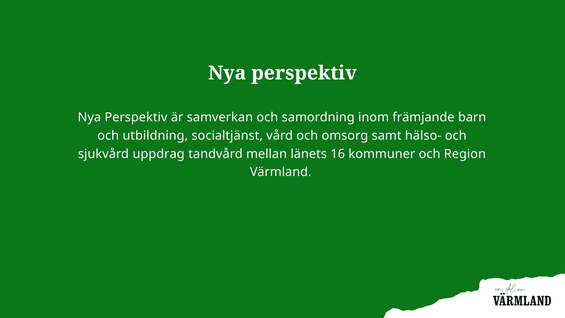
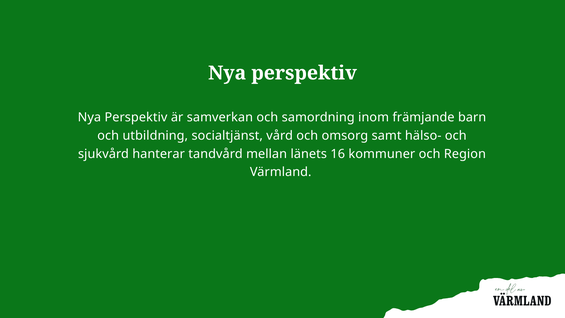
uppdrag: uppdrag -> hanterar (159, 154)
